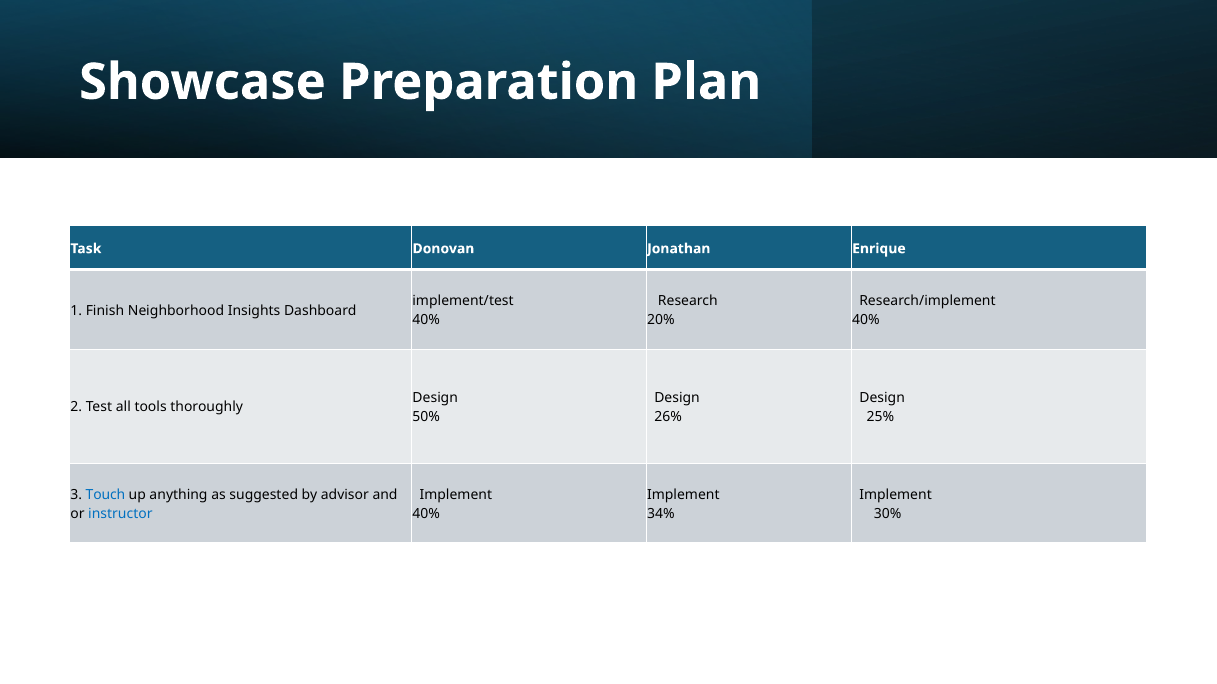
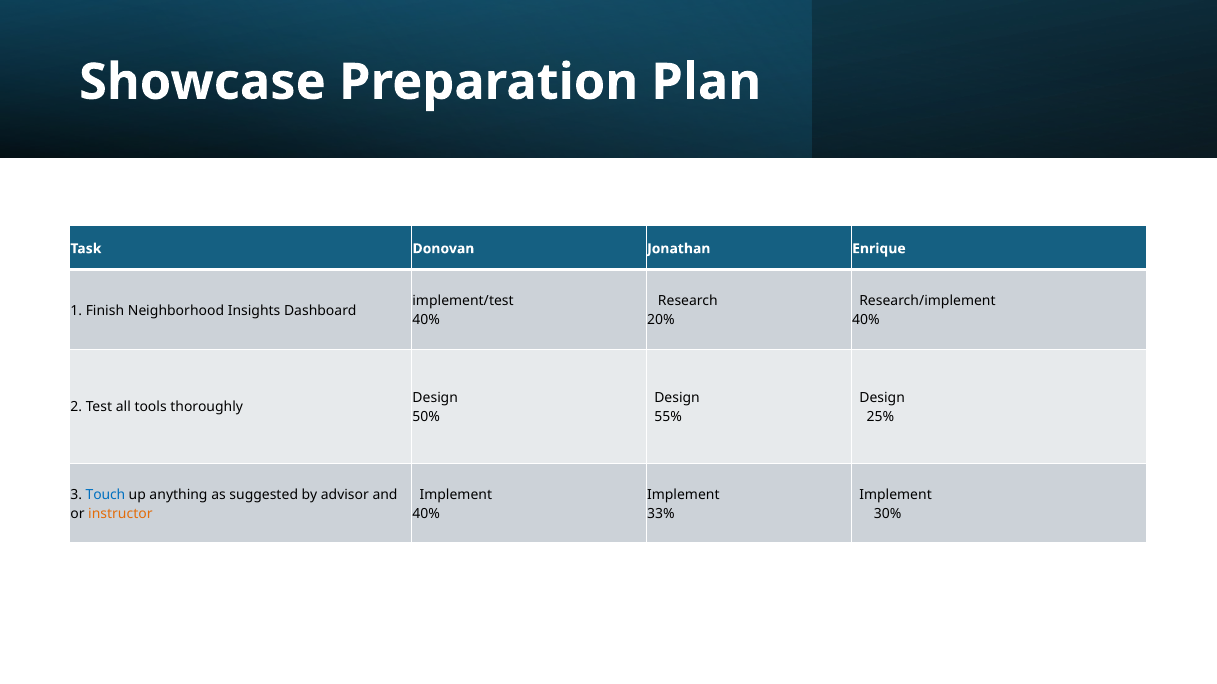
26%: 26% -> 55% (668, 417)
instructor colour: blue -> orange (120, 514)
34%: 34% -> 33% (661, 514)
